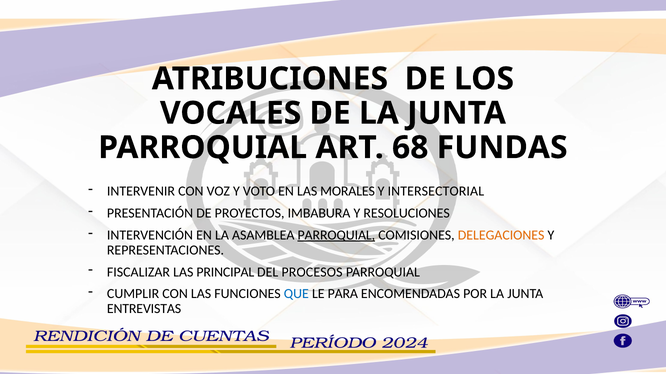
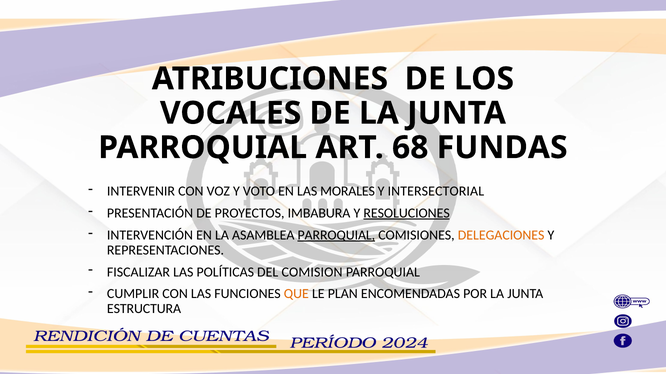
RESOLUCIONES underline: none -> present (407, 214)
PRINCIPAL: PRINCIPAL -> POLÍTICAS (225, 272)
PROCESOS: PROCESOS -> COMISION (312, 272)
QUE colour: blue -> orange (296, 294)
PARA: PARA -> PLAN (343, 294)
ENTREVISTAS: ENTREVISTAS -> ESTRUCTURA (144, 309)
